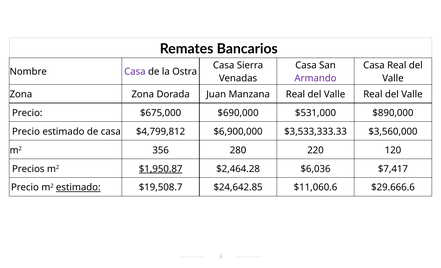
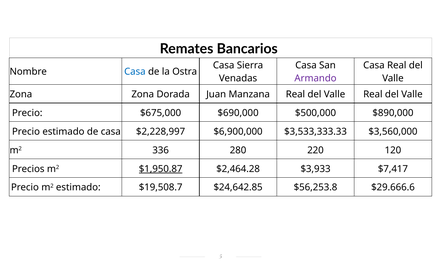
Casa colour: purple -> blue (135, 72)
$531,000: $531,000 -> $500,000 (316, 113)
$4,799,812: $4,799,812 -> $2,228,997 (161, 132)
356: 356 -> 336 (161, 150)
$6,036: $6,036 -> $3,933 (316, 169)
estimado underline: present -> none (78, 187)
$11,060.6: $11,060.6 -> $56,253.8 (316, 187)
